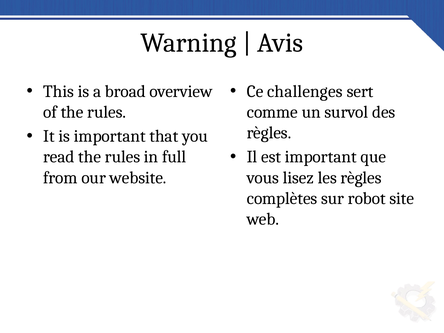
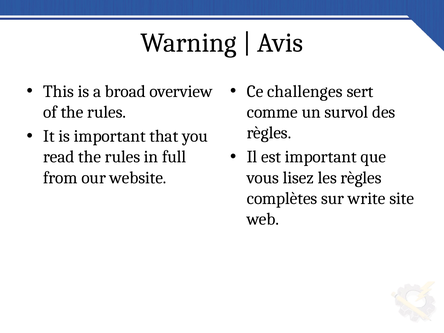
robot: robot -> write (367, 198)
